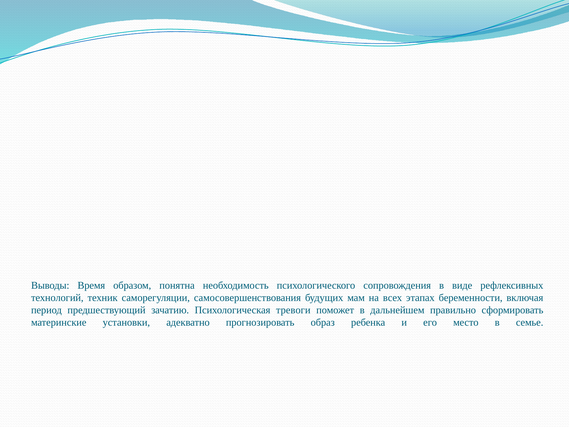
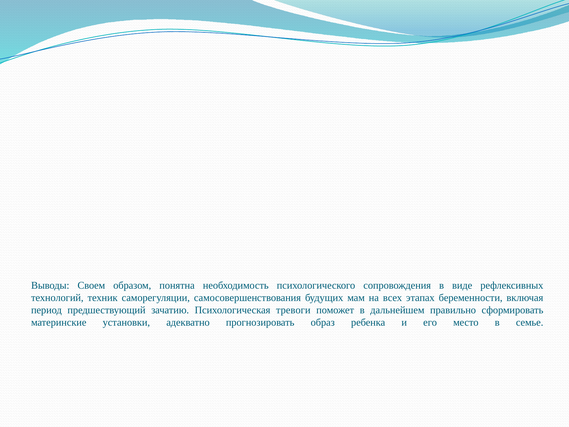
Время: Время -> Своем (91, 285)
